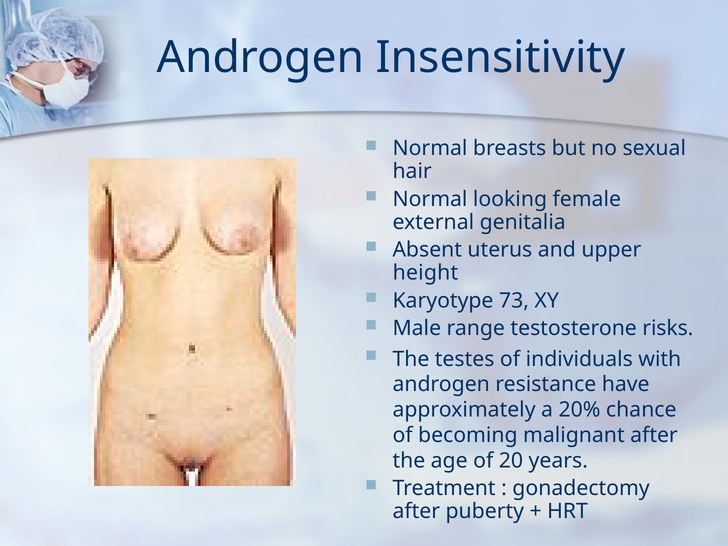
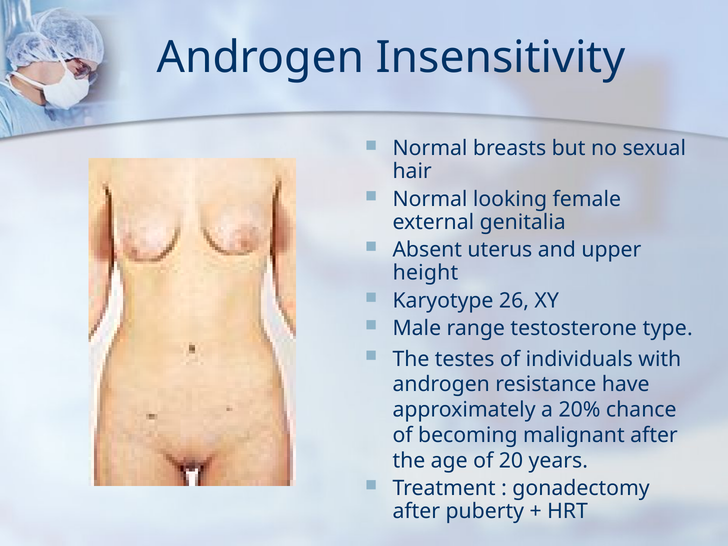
73: 73 -> 26 (514, 301)
risks: risks -> type (668, 328)
